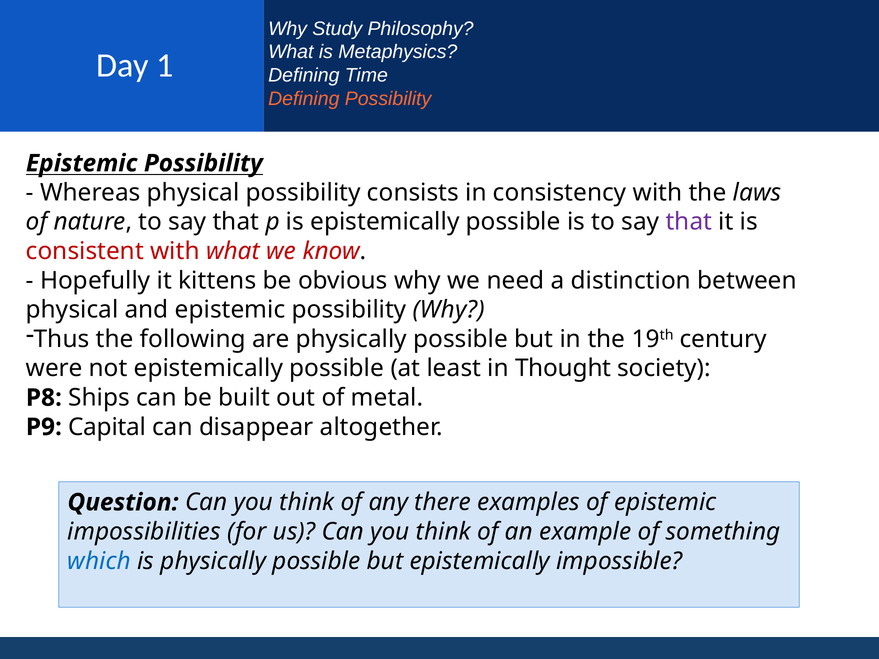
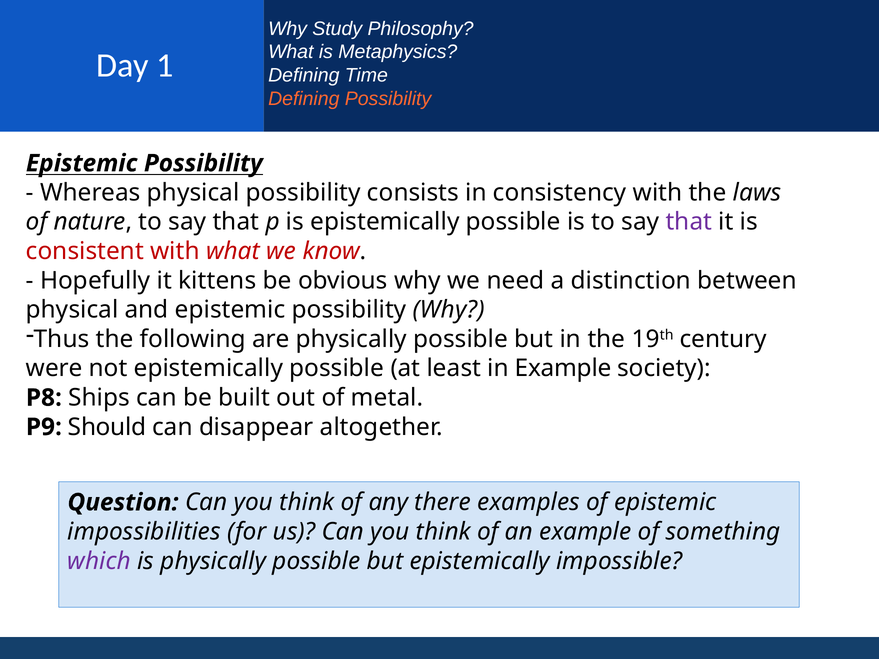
in Thought: Thought -> Example (563, 369)
Capital: Capital -> Should (107, 427)
which colour: blue -> purple (99, 561)
